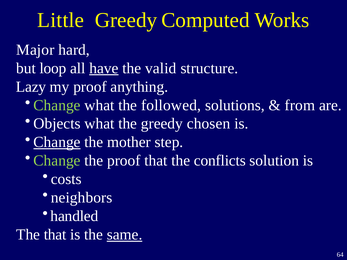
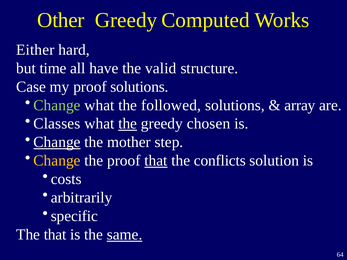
Little: Little -> Other (61, 20)
Major: Major -> Either (35, 50)
loop: loop -> time (53, 68)
have underline: present -> none (104, 68)
Lazy: Lazy -> Case (31, 87)
proof anything: anything -> solutions (139, 87)
from: from -> array (300, 105)
Objects: Objects -> Classes (57, 124)
the underline: none -> present (128, 124)
Change colour: light green -> yellow (57, 161)
that underline: none -> present (156, 161)
neighbors: neighbors -> arbitrarily (82, 198)
handled: handled -> specific (74, 216)
